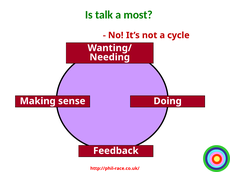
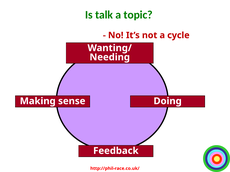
most: most -> topic (138, 15)
